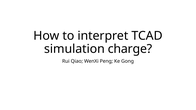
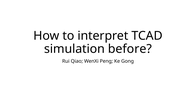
charge: charge -> before (130, 49)
